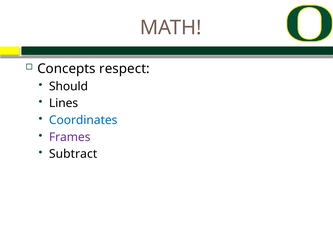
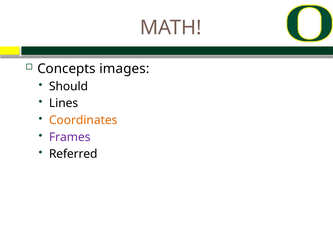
respect: respect -> images (124, 69)
Coordinates colour: blue -> orange (83, 121)
Subtract: Subtract -> Referred (73, 154)
